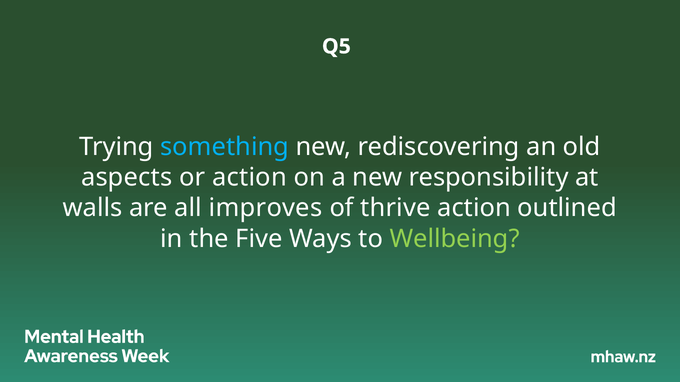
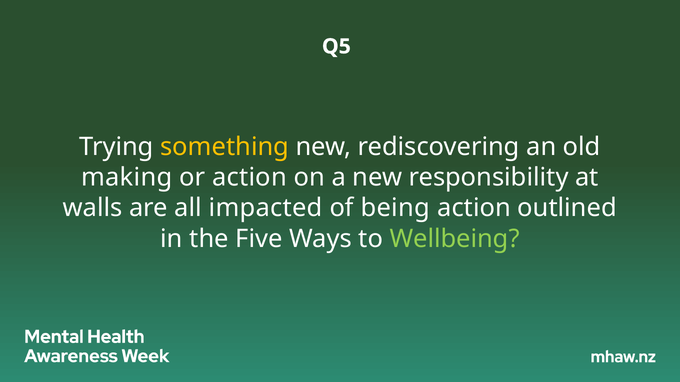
something colour: light blue -> yellow (225, 147)
aspects: aspects -> making (127, 178)
improves: improves -> impacted (266, 208)
thrive: thrive -> being (395, 208)
